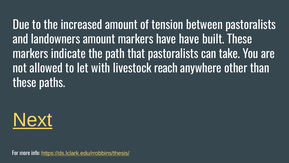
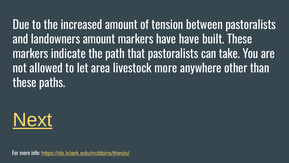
with: with -> area (101, 68)
livestock reach: reach -> more (166, 68)
